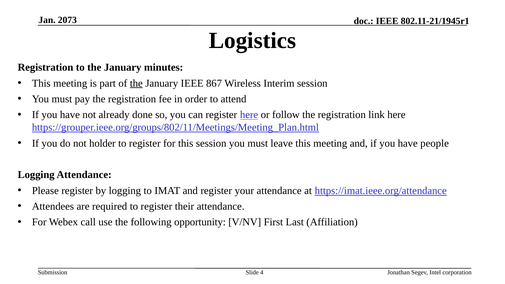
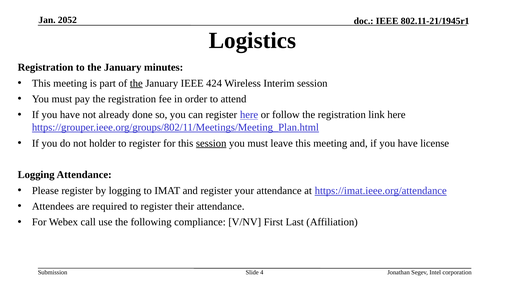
2073: 2073 -> 2052 (67, 20)
867: 867 -> 424 (214, 83)
session underline: none -> present (211, 143)
people: people -> license (435, 143)
opportunity: opportunity -> compliance (200, 222)
